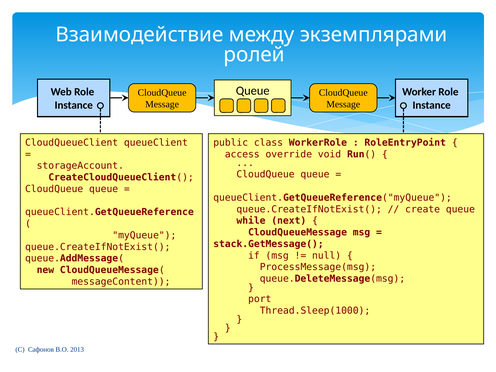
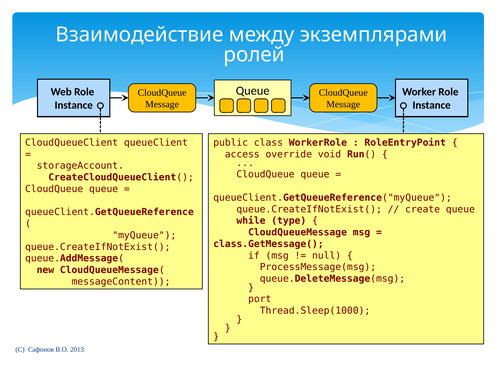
next: next -> type (289, 221)
stack.GetMessage(: stack.GetMessage( -> class.GetMessage( (268, 244)
